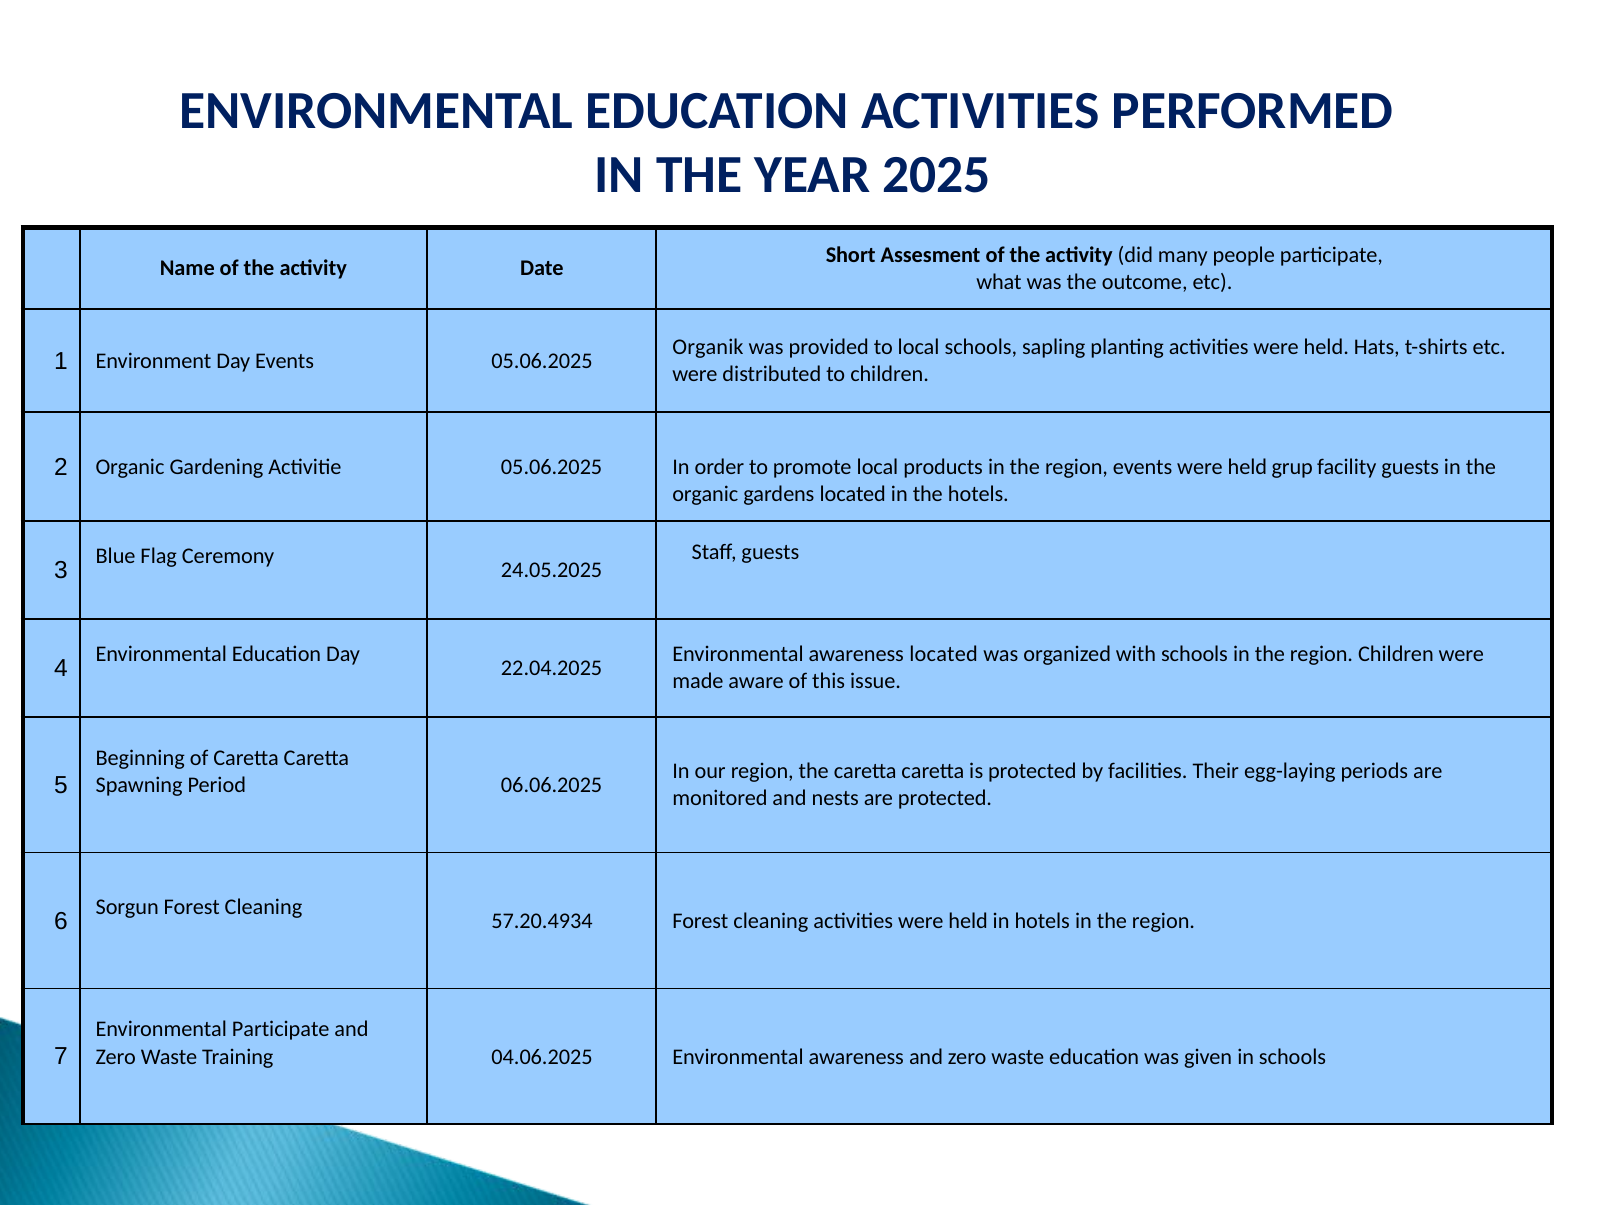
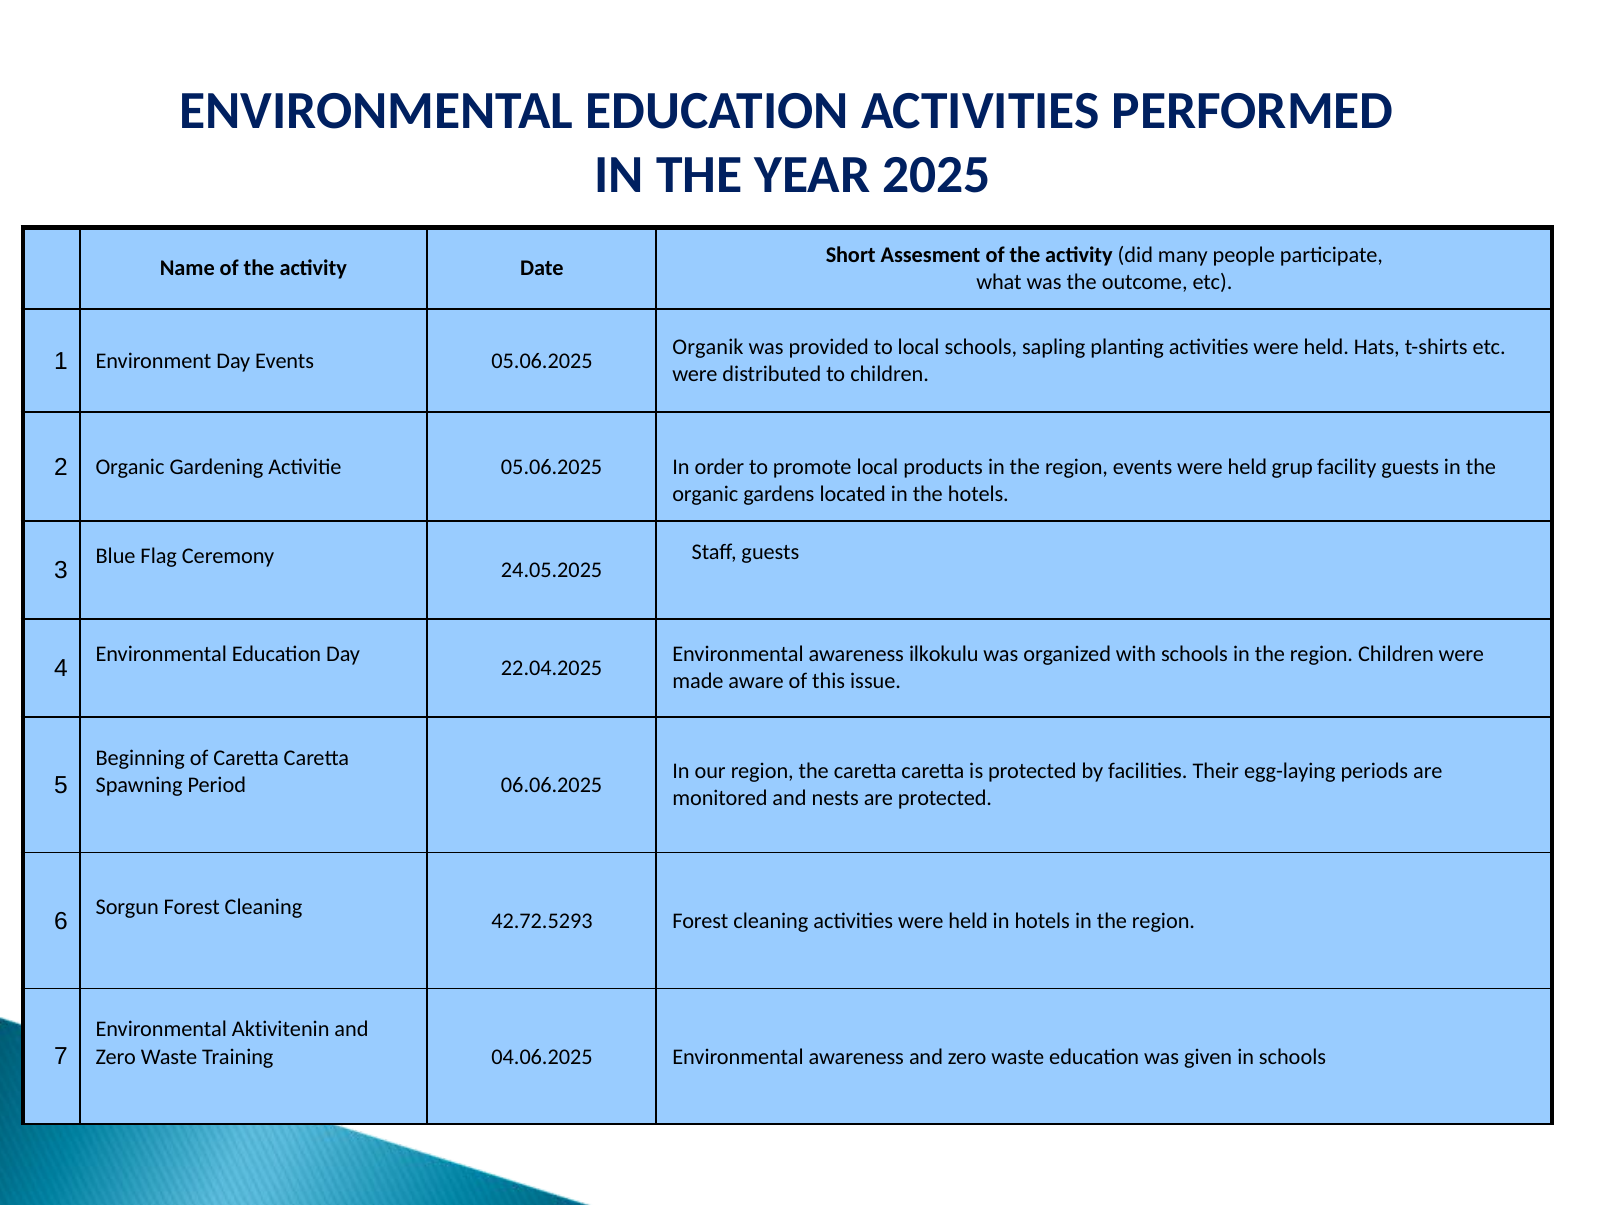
awareness located: located -> ilkokulu (944, 654)
57.20.4934: 57.20.4934 -> 42.72.5293 (542, 920)
Environmental Participate: Participate -> Aktivitenin (281, 1029)
